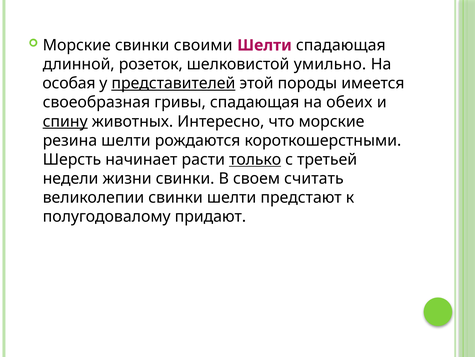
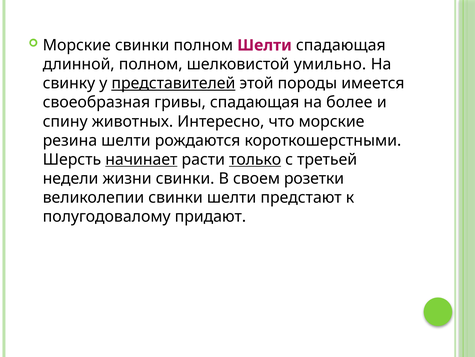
свинки своими: своими -> полном (203, 45)
длинной розеток: розеток -> полном (151, 64)
особая: особая -> свинку (69, 83)
обеих: обеих -> более (349, 102)
спину underline: present -> none (65, 121)
начинает underline: none -> present (141, 159)
считать: считать -> розетки (314, 178)
